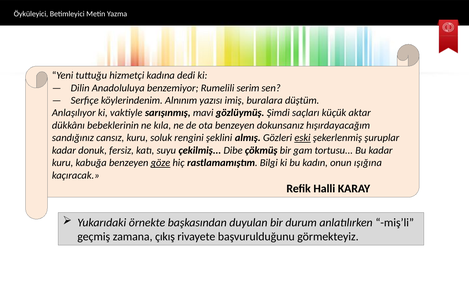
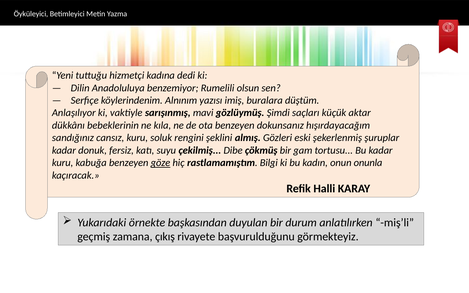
serim: serim -> olsun (248, 88)
eski underline: present -> none (303, 138)
ışığına: ışığına -> onunla (368, 163)
